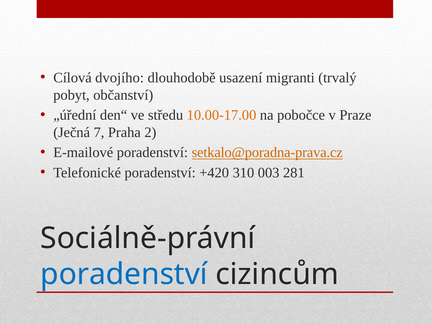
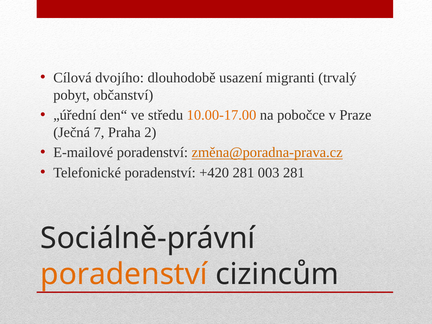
setkalo@poradna-prava.cz: setkalo@poradna-prava.cz -> změna@poradna-prava.cz (267, 153)
+420 310: 310 -> 281 (243, 173)
poradenství colour: blue -> orange (124, 274)
